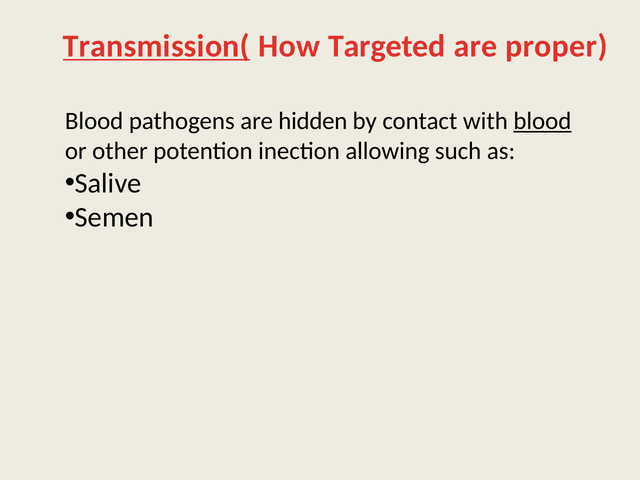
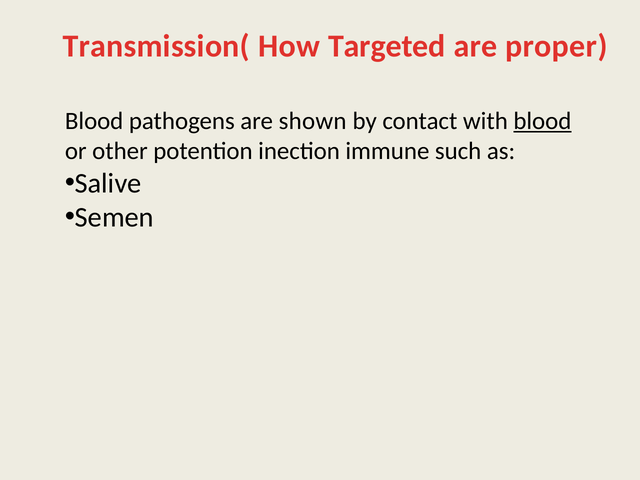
Transmission( underline: present -> none (156, 46)
hidden: hidden -> shown (313, 121)
allowing: allowing -> immune (387, 151)
